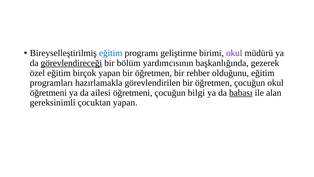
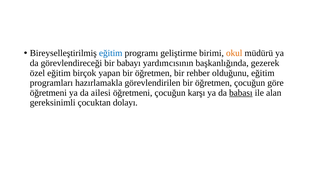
okul colour: purple -> orange (234, 53)
görevlendireceği underline: present -> none (71, 63)
bölüm: bölüm -> babayı (129, 63)
çocuğun okul: okul -> göre (276, 83)
bilgi: bilgi -> karşı (196, 93)
çocuktan yapan: yapan -> dolayı (125, 102)
